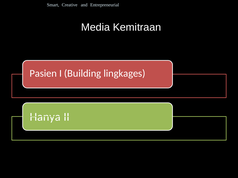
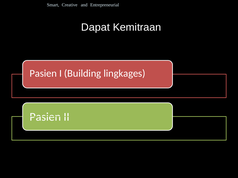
Media: Media -> Dapat (95, 27)
Hanya: Hanya -> Pasien (45, 117)
